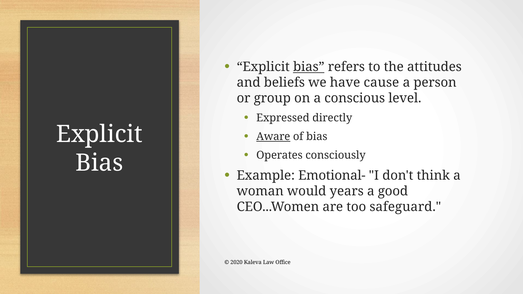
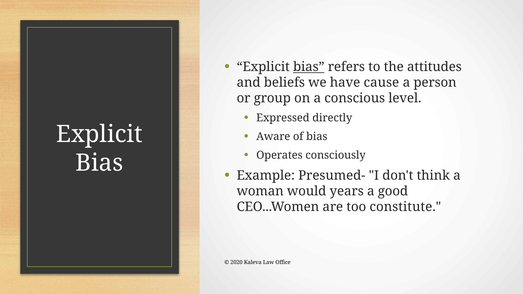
Aware underline: present -> none (273, 137)
Emotional-: Emotional- -> Presumed- (332, 176)
safeguard: safeguard -> constitute (405, 207)
